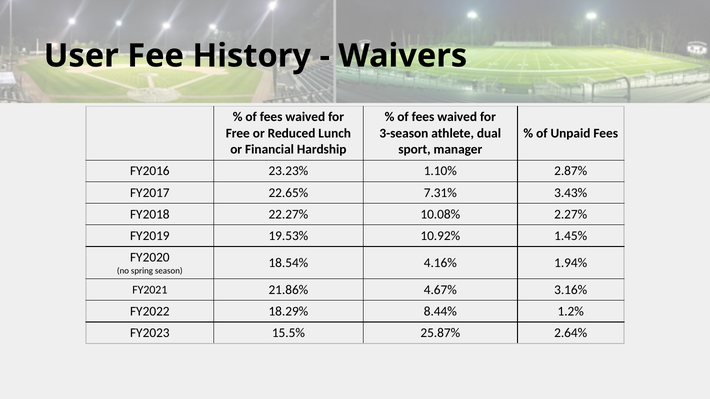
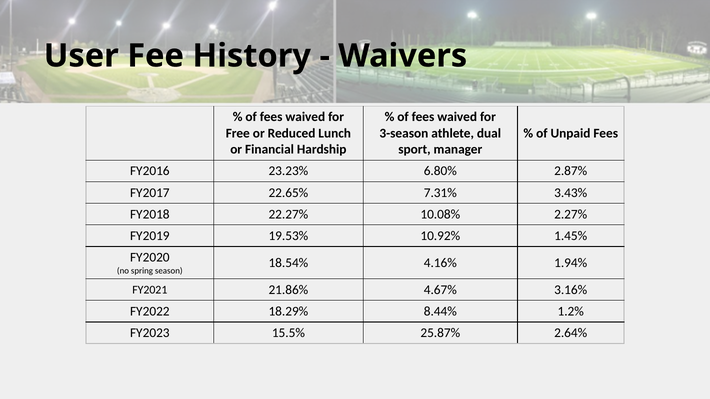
1.10%: 1.10% -> 6.80% (440, 171)
